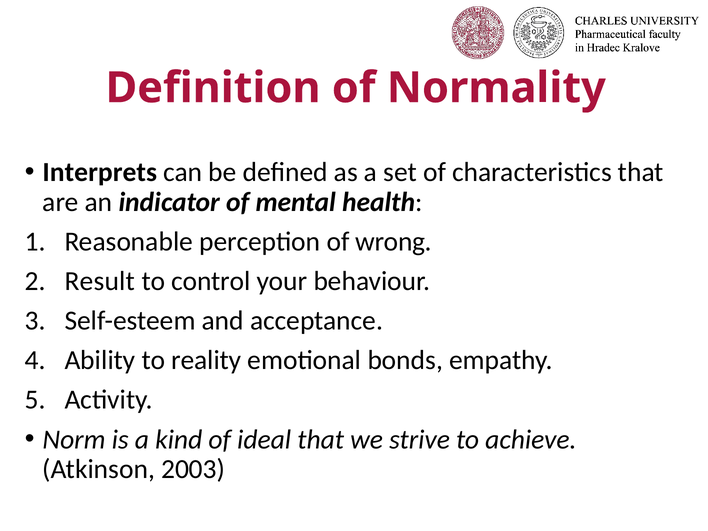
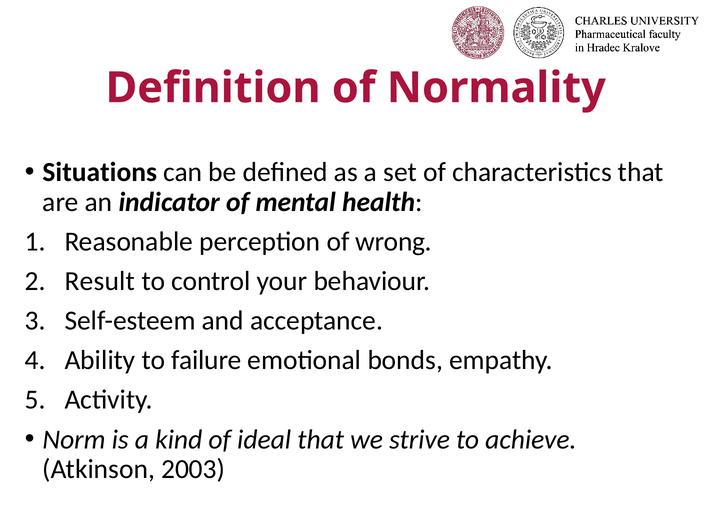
Interprets: Interprets -> Situations (100, 172)
reality: reality -> failure (206, 360)
